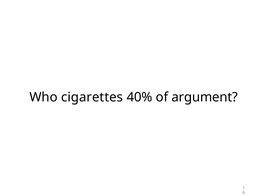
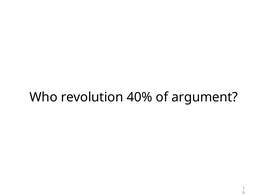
cigarettes: cigarettes -> revolution (92, 97)
